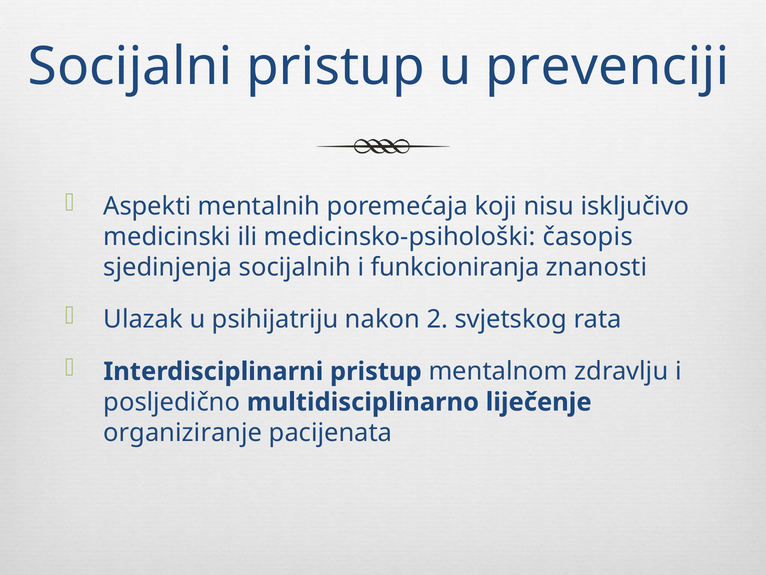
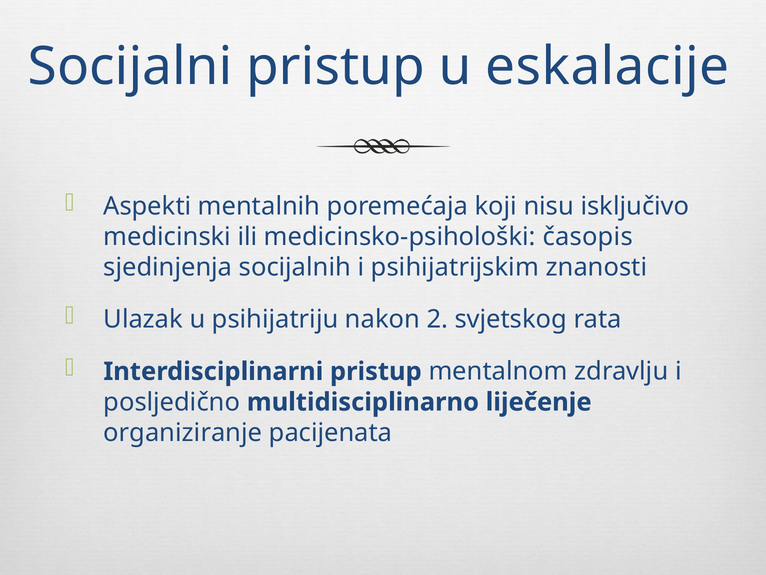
prevenciji: prevenciji -> eskalacije (607, 67)
funkcioniranja: funkcioniranja -> psihijatrijskim (455, 267)
